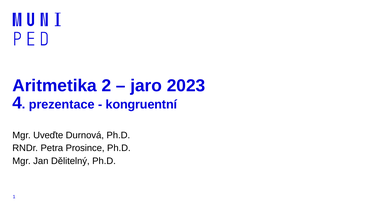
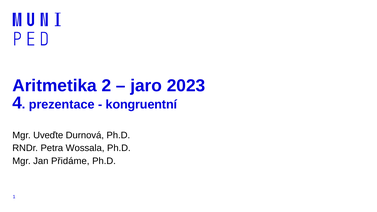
Prosince: Prosince -> Wossala (85, 148)
Dělitelný: Dělitelný -> Přidáme (70, 161)
